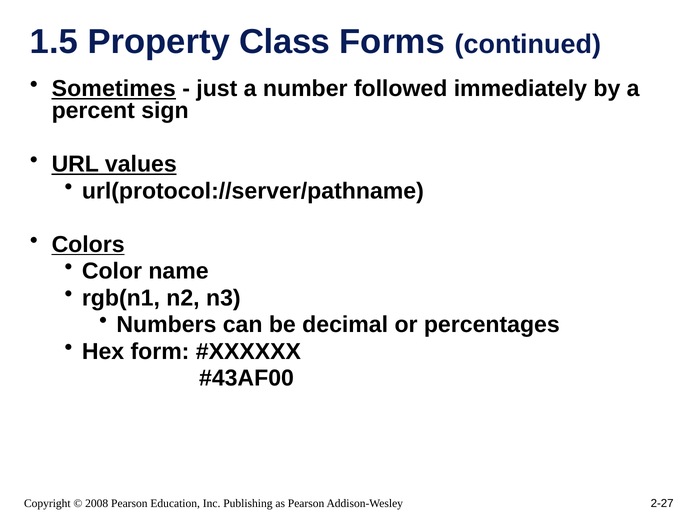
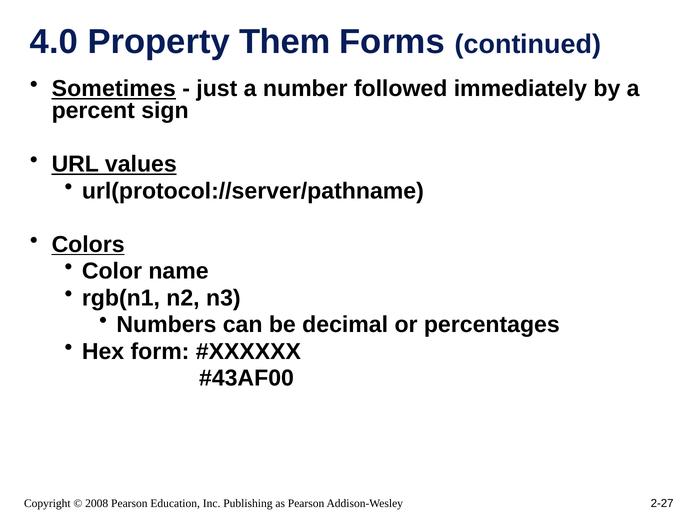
1.5: 1.5 -> 4.0 (54, 42)
Class: Class -> Them (285, 42)
